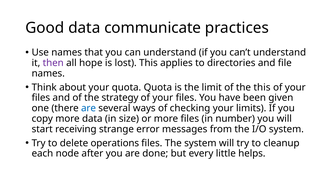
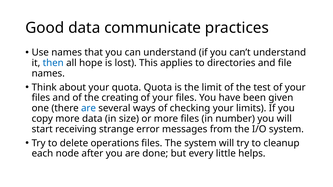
then colour: purple -> blue (53, 63)
the this: this -> test (262, 87)
strategy: strategy -> creating (120, 98)
